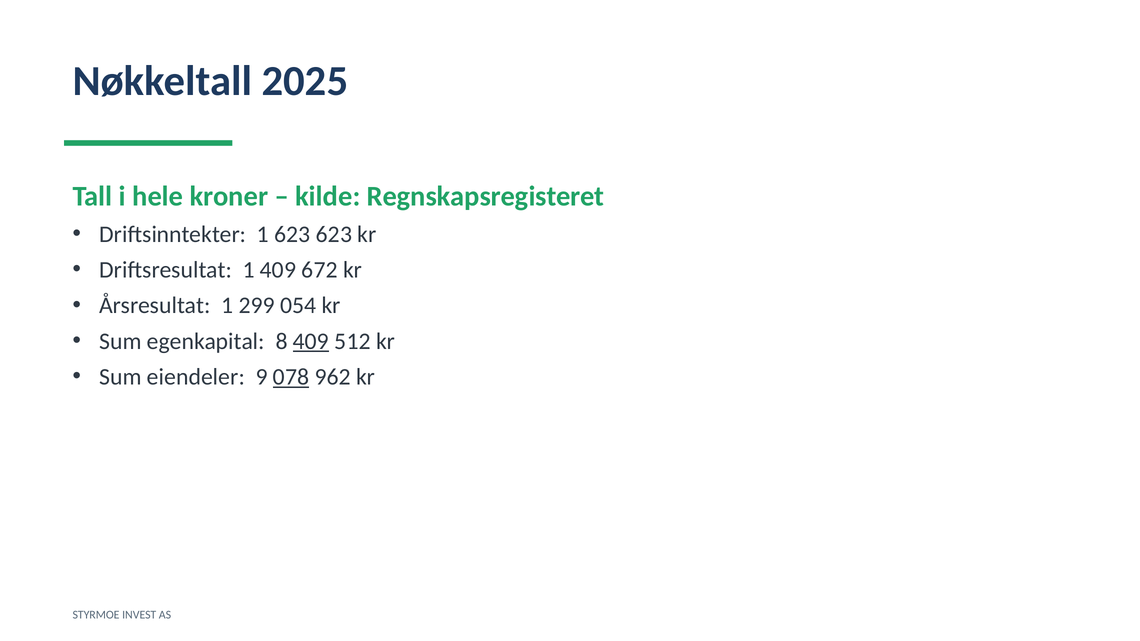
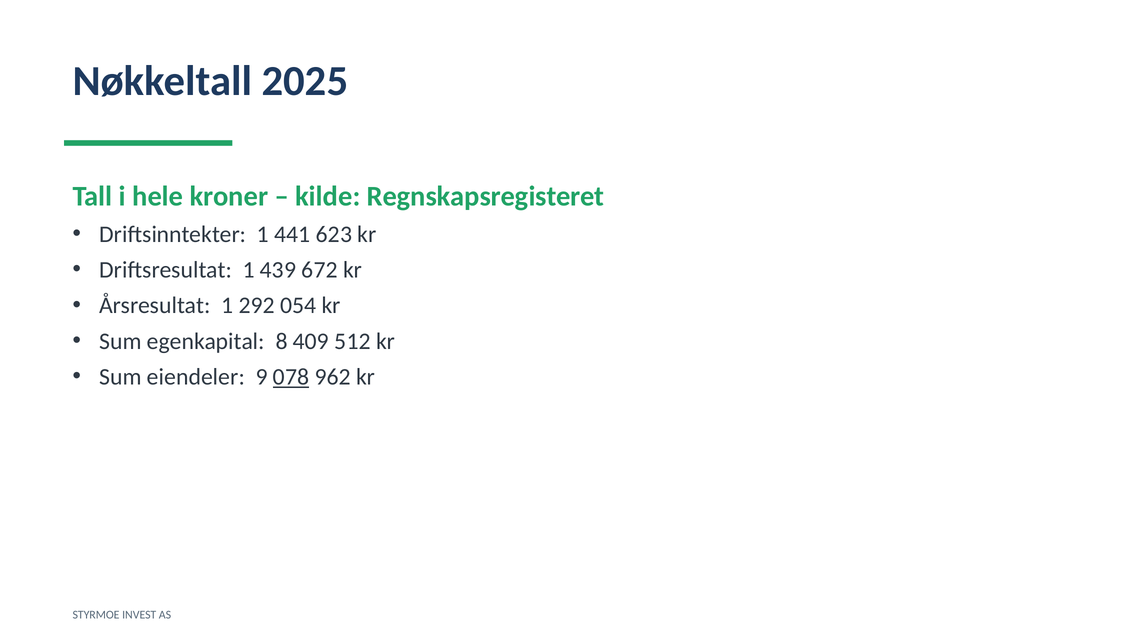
1 623: 623 -> 441 (292, 234)
1 409: 409 -> 439 (278, 270)
299: 299 -> 292 (257, 306)
409 underline: present -> none (311, 341)
